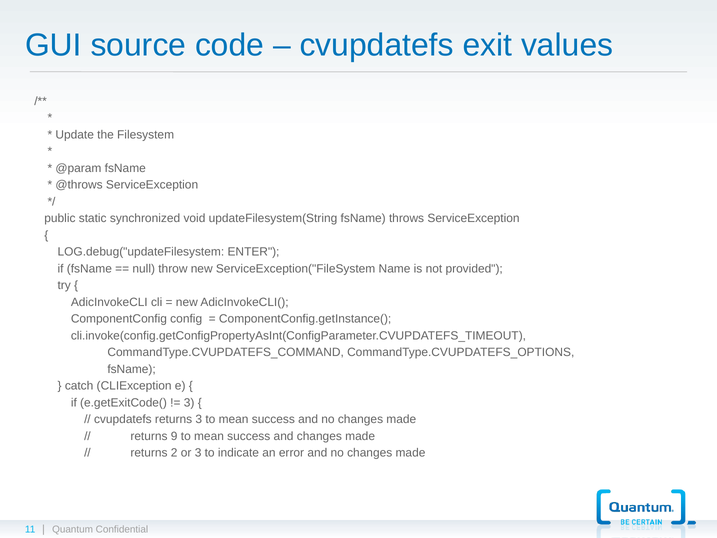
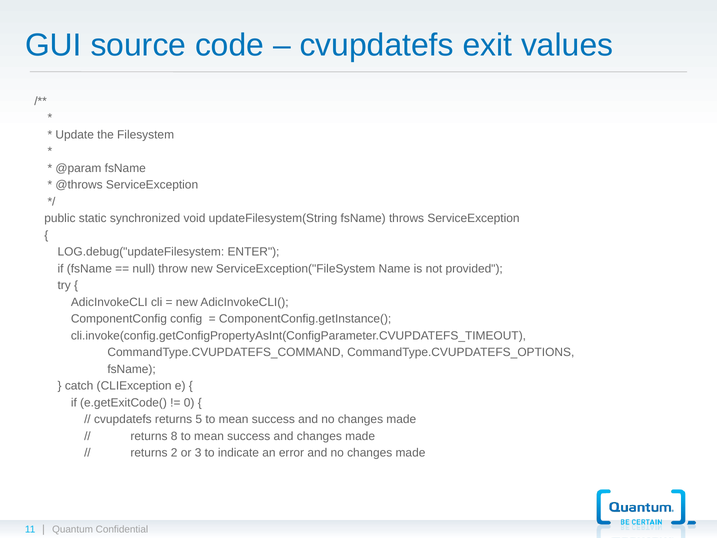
3: 3 -> 0 (189, 403)
returns 3: 3 -> 5 (199, 419)
9: 9 -> 8 (174, 436)
